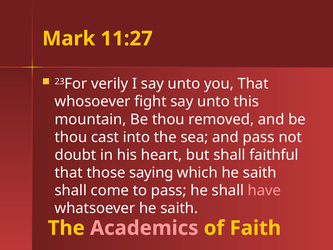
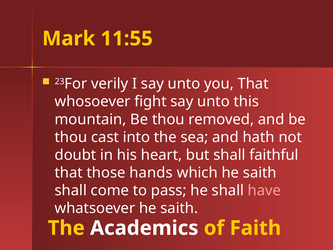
11:27: 11:27 -> 11:55 (127, 39)
and pass: pass -> hath (259, 137)
saying: saying -> hands (151, 173)
Academics colour: pink -> white (144, 228)
